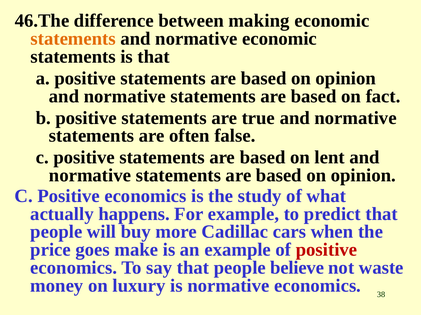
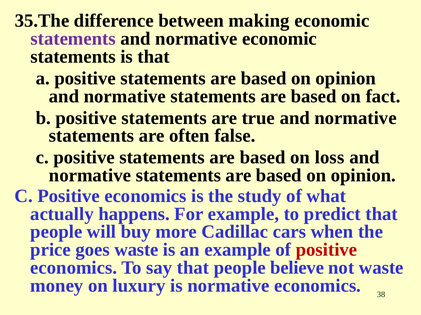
46.The: 46.The -> 35.The (42, 21)
statements colour: orange -> purple (73, 39)
lent: lent -> loss (330, 158)
goes make: make -> waste (136, 250)
